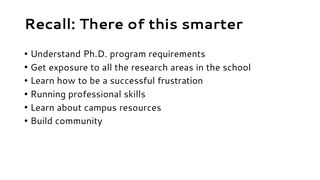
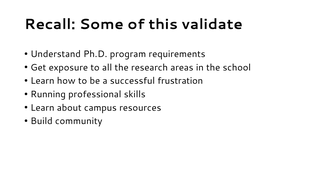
There: There -> Some (101, 24)
smarter: smarter -> validate (212, 24)
